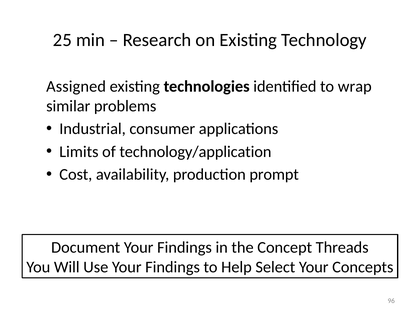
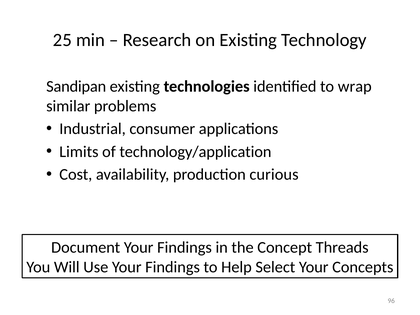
Assigned: Assigned -> Sandipan (76, 87)
prompt: prompt -> curious (274, 175)
